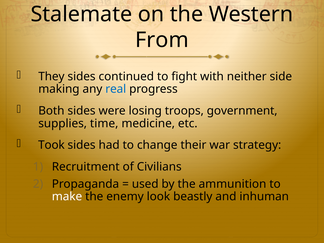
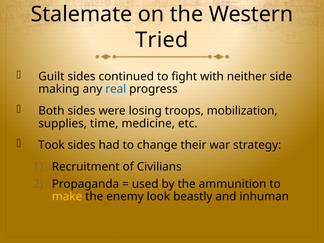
From: From -> Tried (162, 40)
They: They -> Guilt (51, 76)
government: government -> mobilization (242, 111)
make colour: white -> yellow (67, 197)
